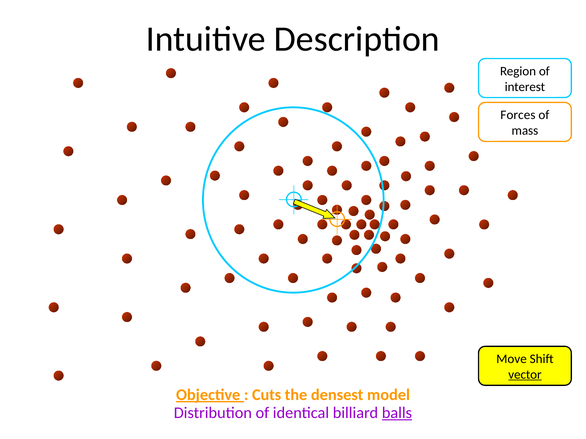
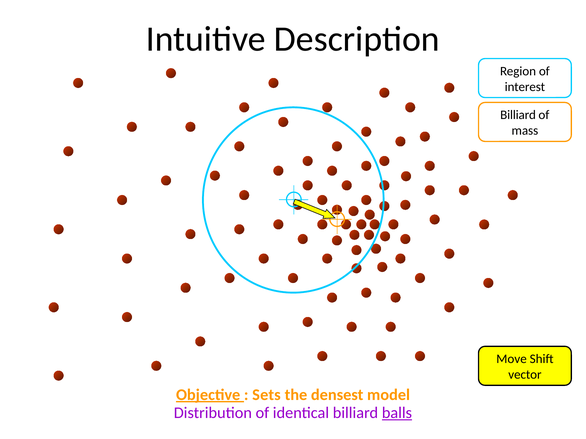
Forces: Forces -> Billiard (518, 115)
vector underline: present -> none (525, 375)
Cuts: Cuts -> Sets (266, 395)
